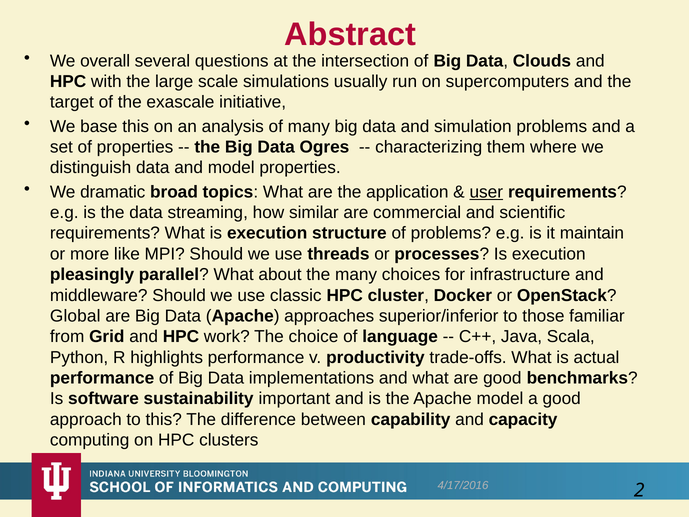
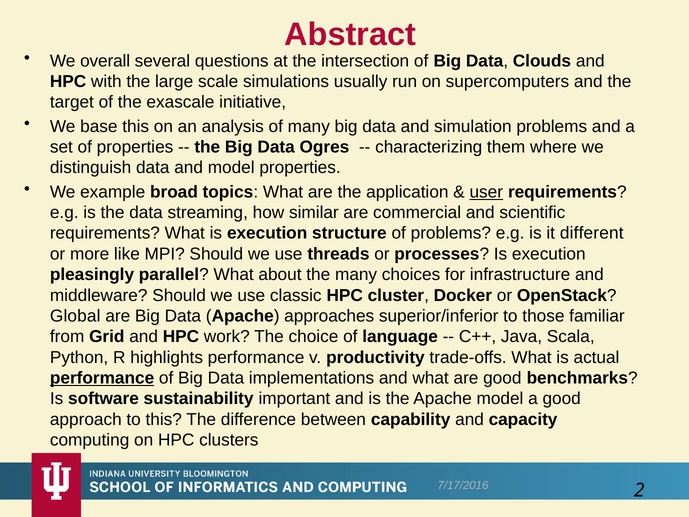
dramatic: dramatic -> example (113, 192)
maintain: maintain -> different (592, 233)
performance underline: none -> present (102, 378)
4/17/2016: 4/17/2016 -> 7/17/2016 (463, 485)
